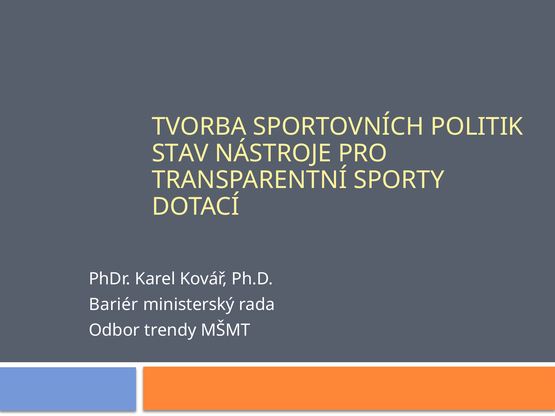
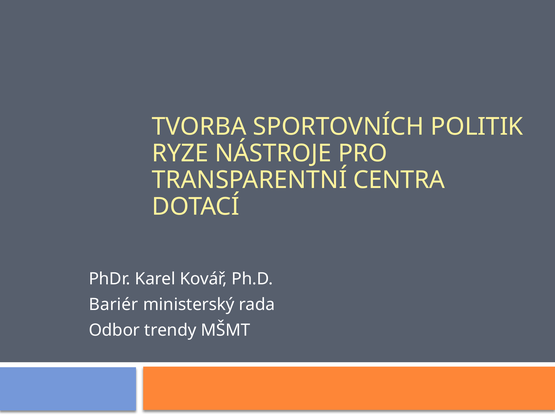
STAV: STAV -> RYZE (180, 153)
SPORTY: SPORTY -> CENTRA (399, 180)
